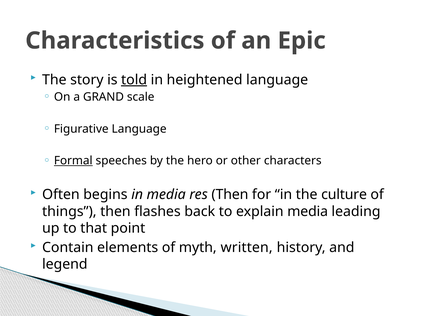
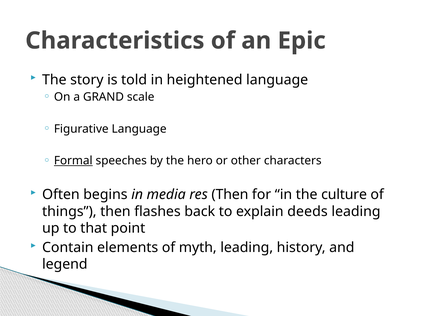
told underline: present -> none (134, 80)
explain media: media -> deeds (307, 212)
myth written: written -> leading (247, 248)
